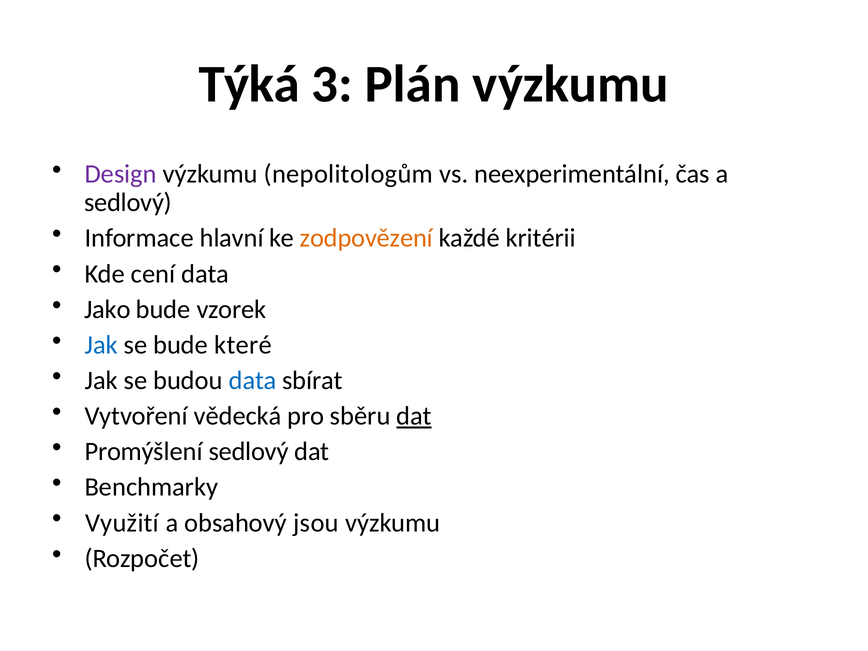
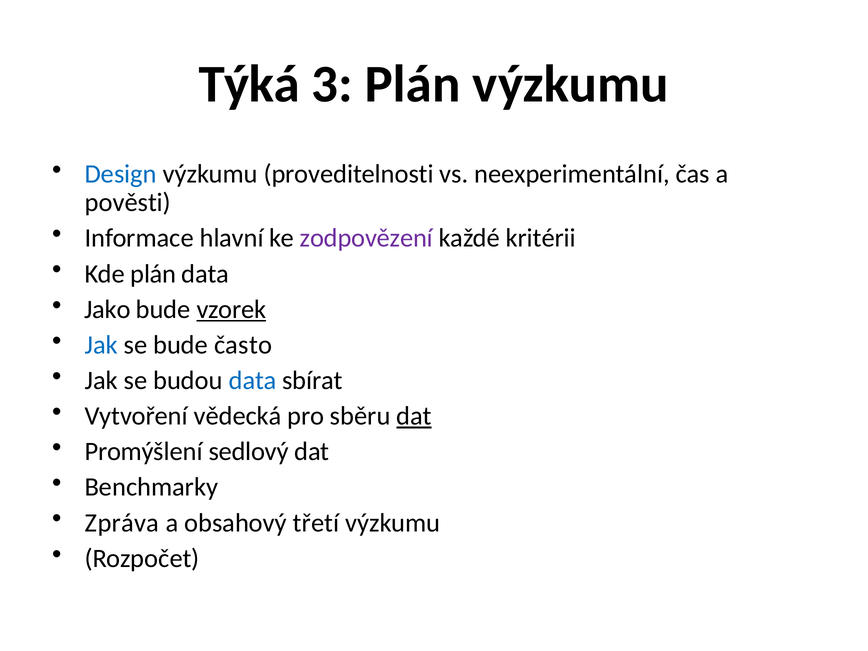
Design colour: purple -> blue (121, 174)
nepolitologům: nepolitologům -> proveditelnosti (349, 174)
sedlový: sedlový -> pověsti (128, 203)
zodpovězení colour: orange -> purple (366, 238)
Kde cení: cení -> plán (153, 274)
vzorek underline: none -> present (231, 309)
které: které -> často (243, 345)
Využití: Využití -> Zpráva (122, 523)
jsou: jsou -> třetí (316, 523)
